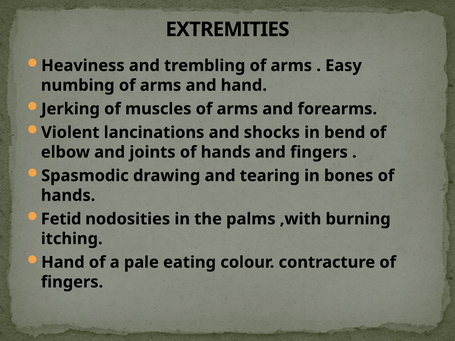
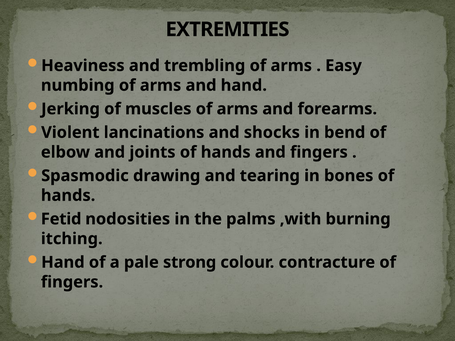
eating: eating -> strong (190, 262)
